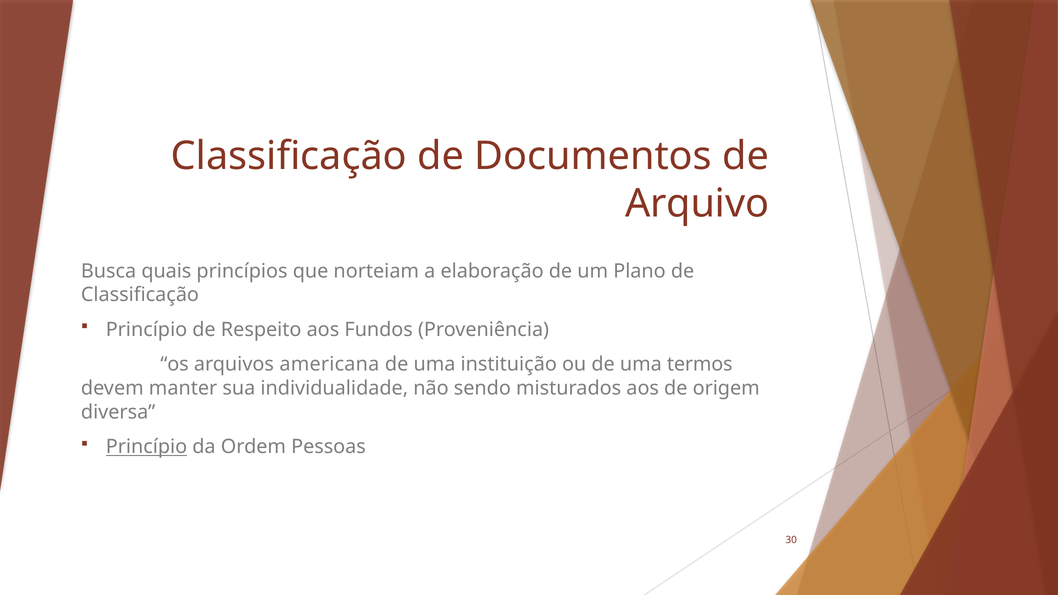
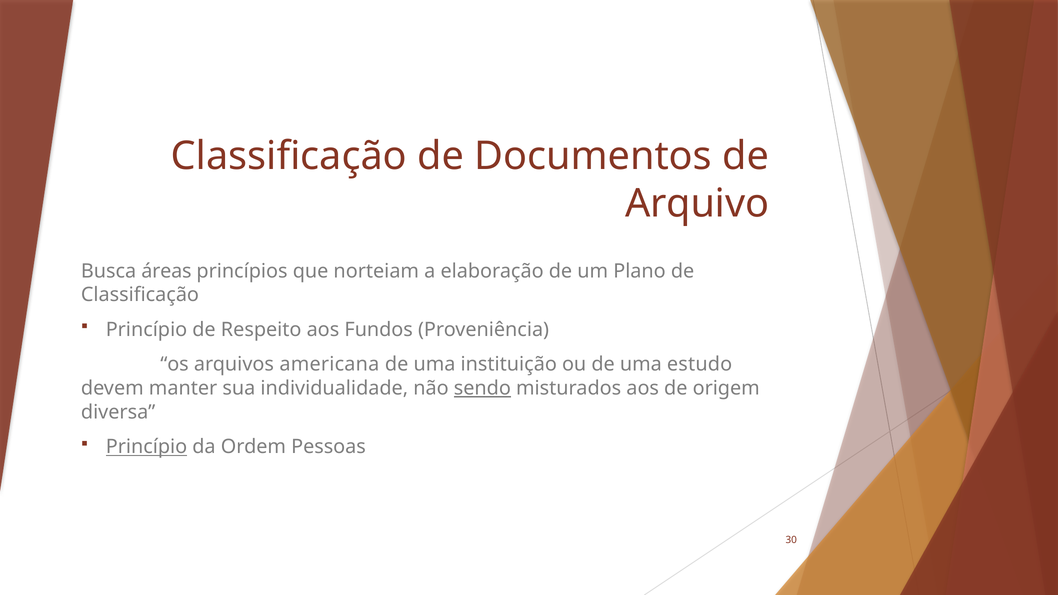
quais: quais -> áreas (166, 271)
termos: termos -> estudo (700, 364)
sendo underline: none -> present (482, 388)
